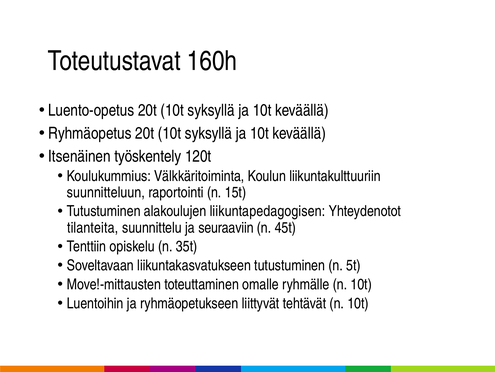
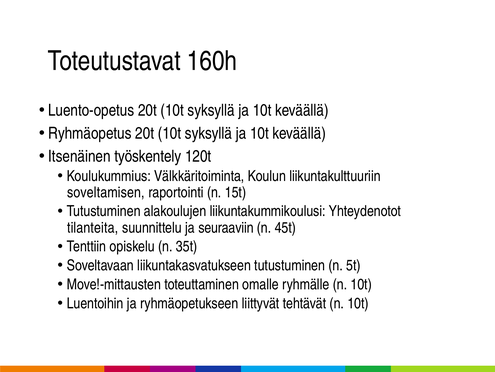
suunnitteluun: suunnitteluun -> soveltamisen (106, 192)
liikuntapedagogisen: liikuntapedagogisen -> liikuntakummikoulusi (268, 211)
